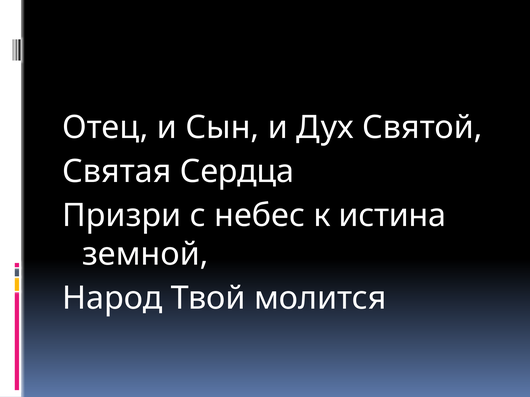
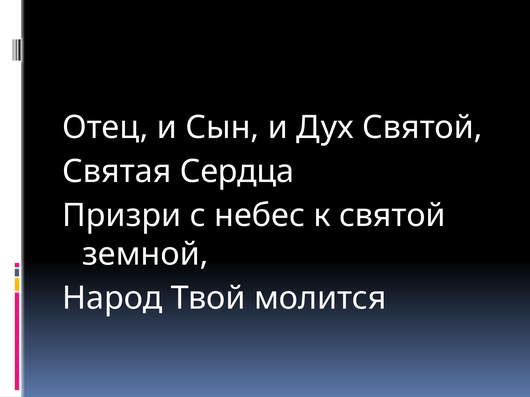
к истина: истина -> святой (392, 216)
